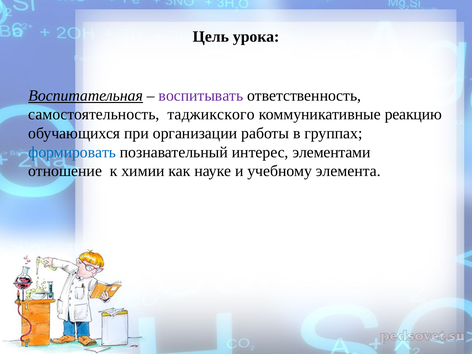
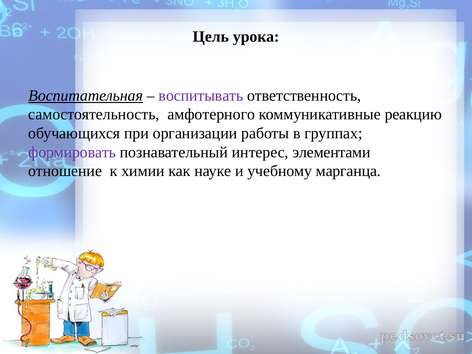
таджикского: таджикского -> амфотерного (211, 114)
формировать colour: blue -> purple (72, 152)
элемента: элемента -> марганца (348, 171)
